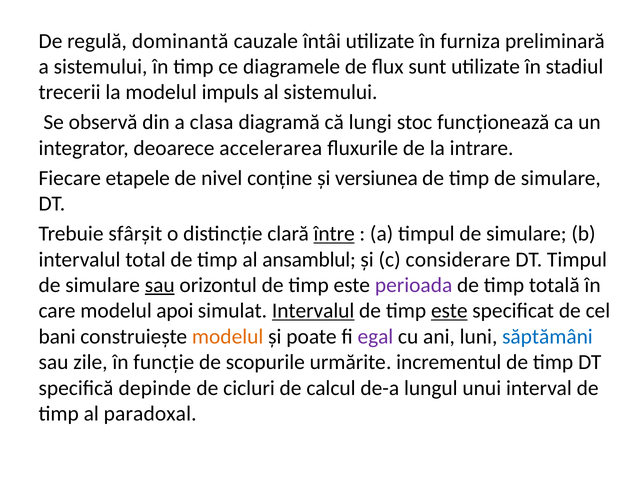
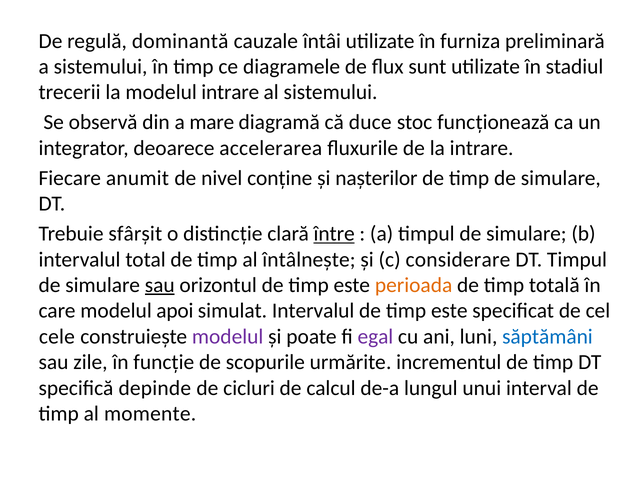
modelul impuls: impuls -> intrare (230, 92)
clasa: clasa -> mare (212, 122)
lungi: lungi -> duce (370, 122)
etapele: etapele -> anumit (138, 178)
versiunea: versiunea -> naşterilor (376, 178)
ansamblul: ansamblul -> întâlneşte (309, 260)
perioada colour: purple -> orange (414, 285)
Intervalul underline: present -> none (313, 311)
este underline: present -> none (449, 311)
bani: bani -> cele (57, 337)
modelul colour: orange -> purple (228, 337)
paradoxal: paradoxal -> momente (150, 414)
